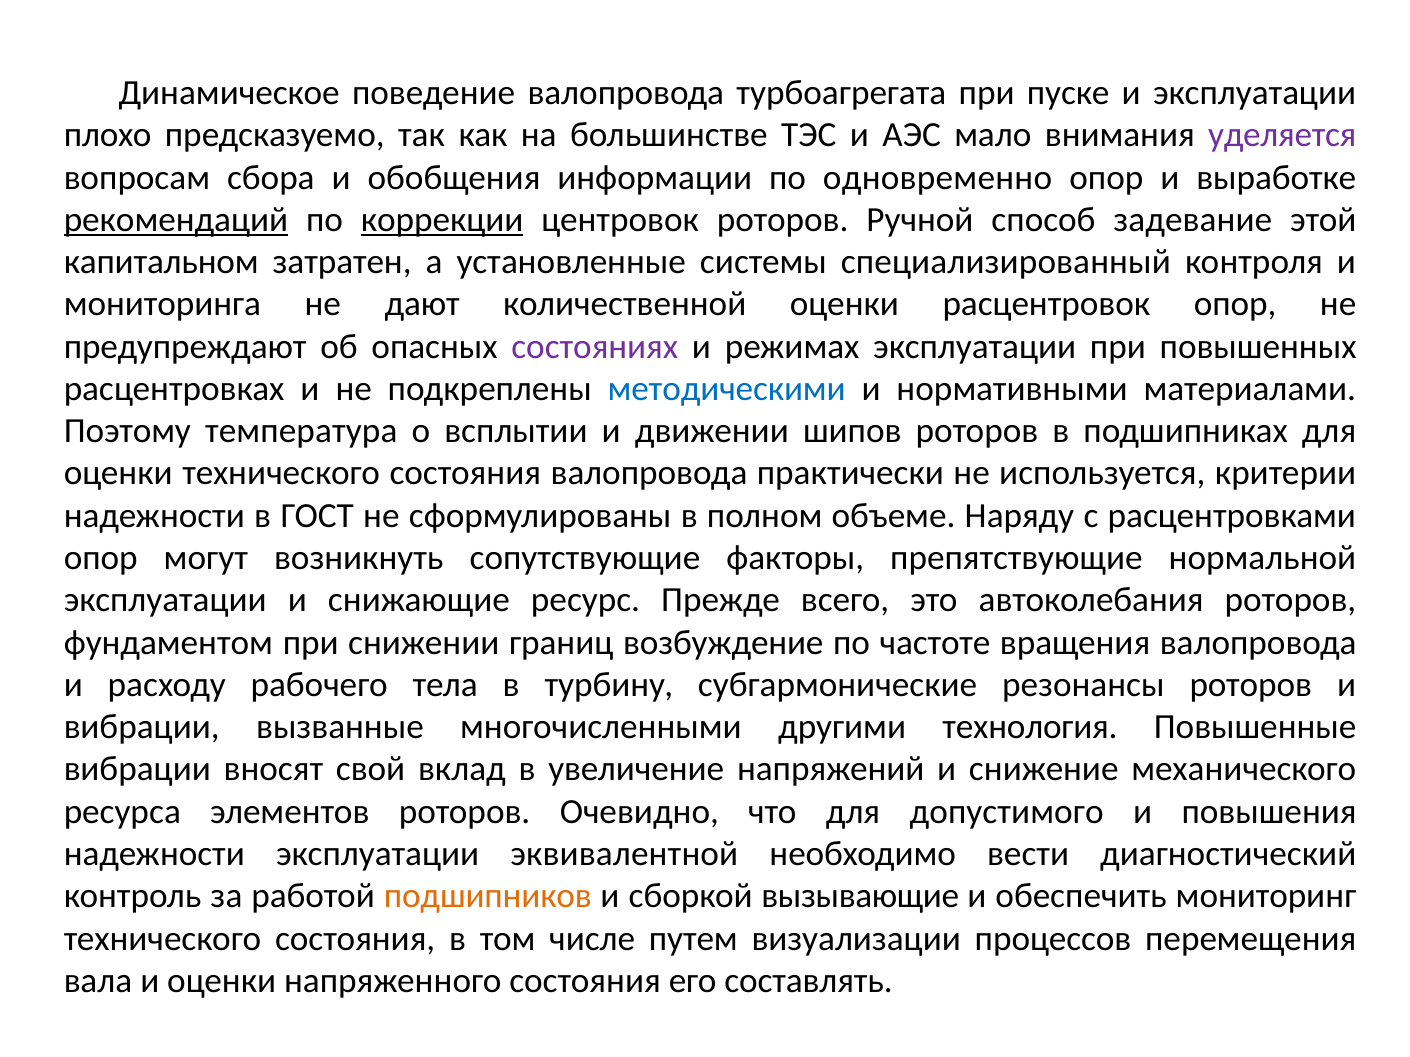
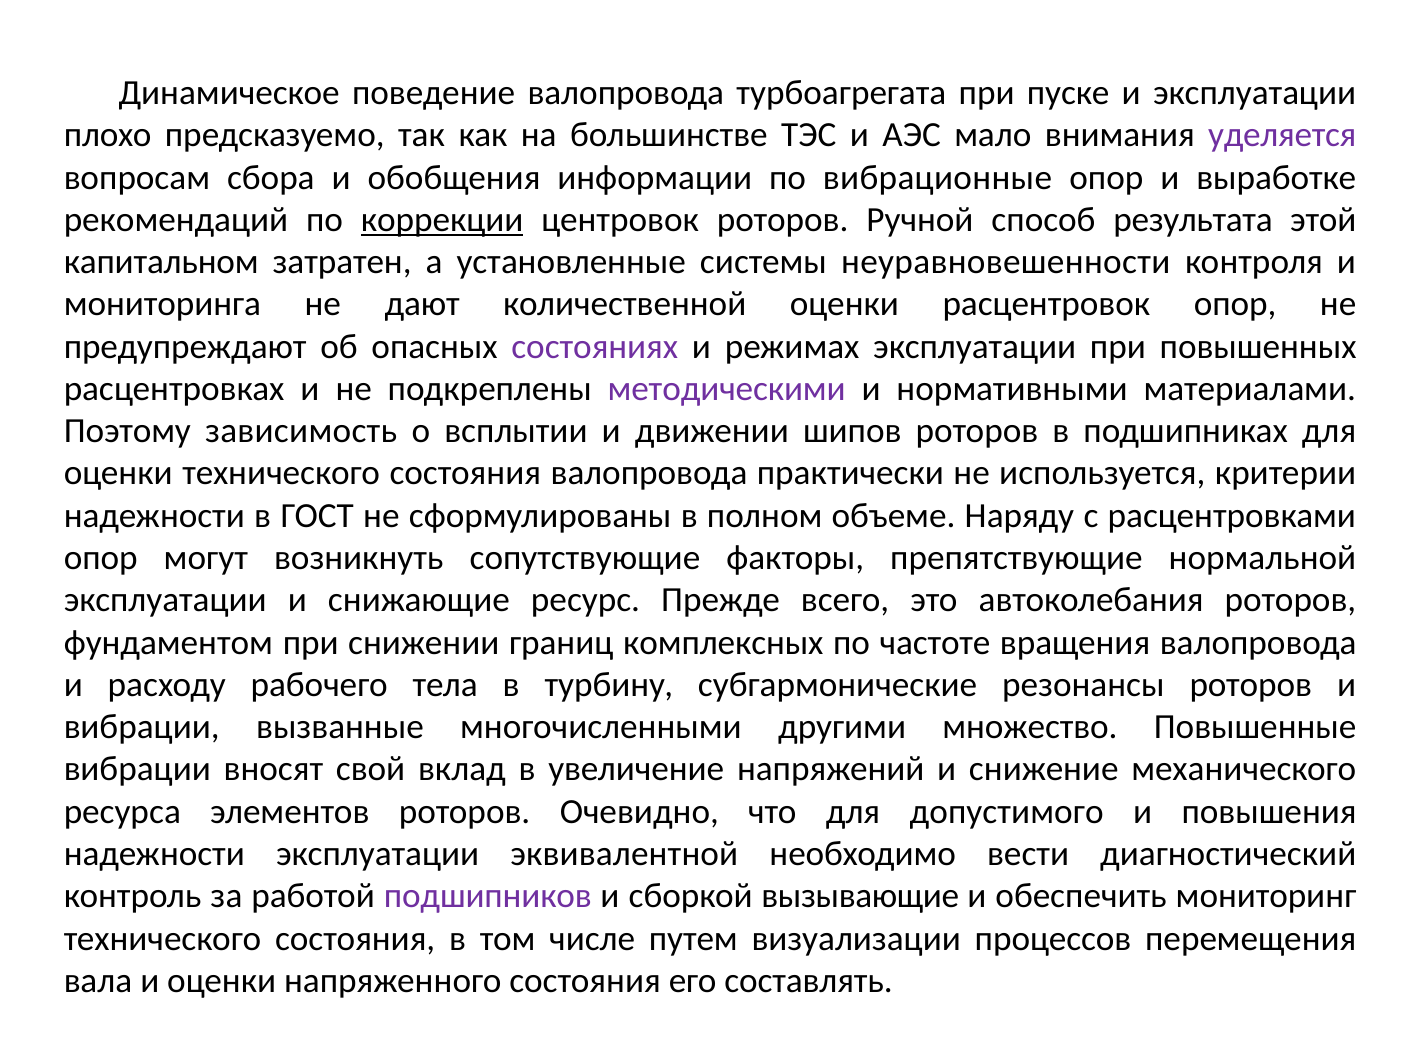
одновременно: одновременно -> вибрационные (938, 177)
рекомендаций underline: present -> none (176, 220)
задевание: задевание -> результата (1193, 220)
специализированный: специализированный -> неуравновешенности (1006, 262)
методическими colour: blue -> purple (727, 389)
температура: температура -> зависимость (301, 431)
возбуждение: возбуждение -> комплексных (723, 643)
технология: технология -> множество (1030, 727)
подшипников colour: orange -> purple (488, 897)
